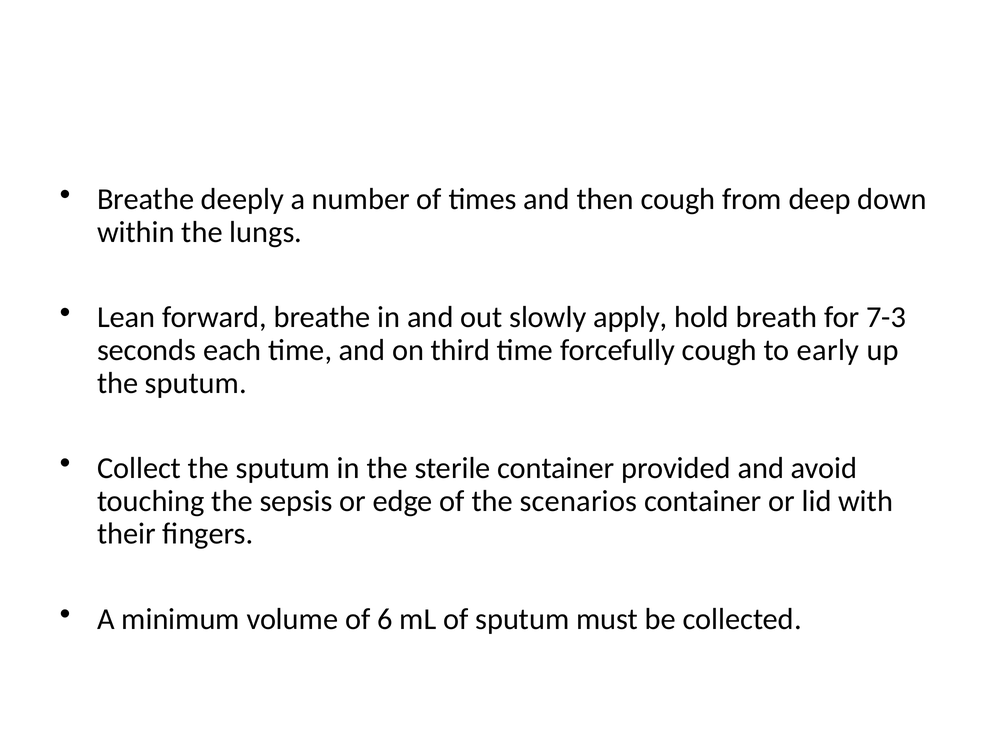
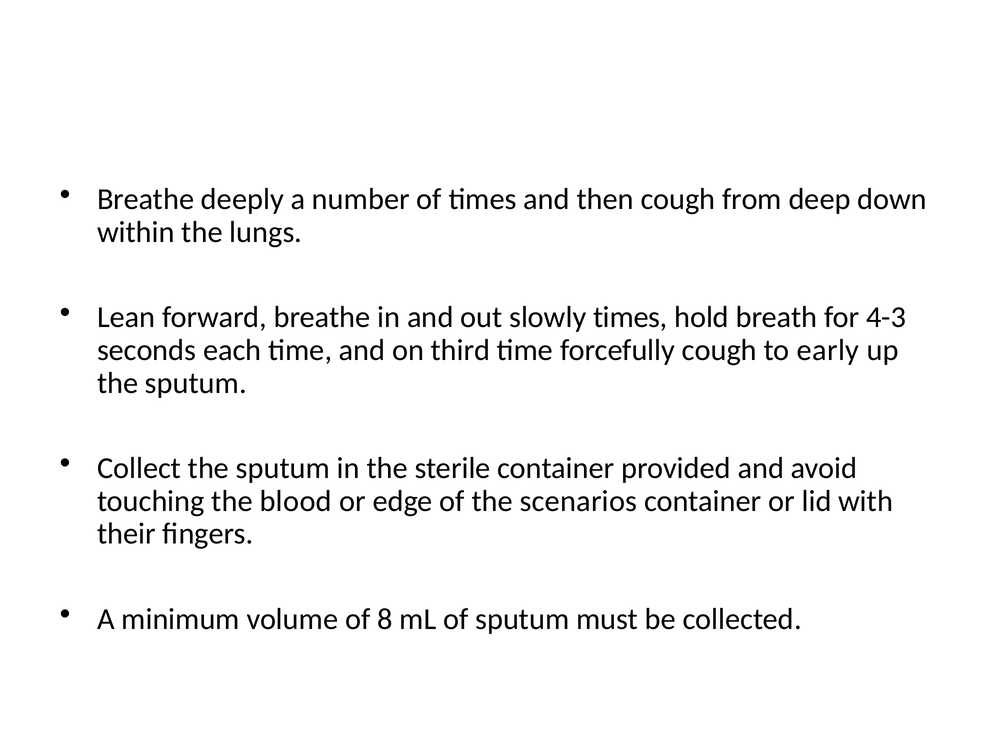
slowly apply: apply -> times (630, 317)
7-3: 7-3 -> 4-3 (886, 317)
sepsis: sepsis -> blood (296, 501)
6: 6 -> 8 (385, 619)
